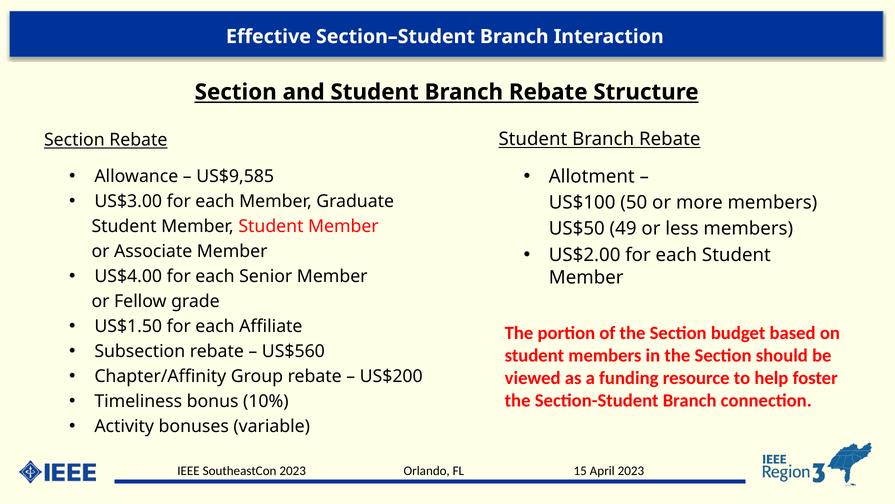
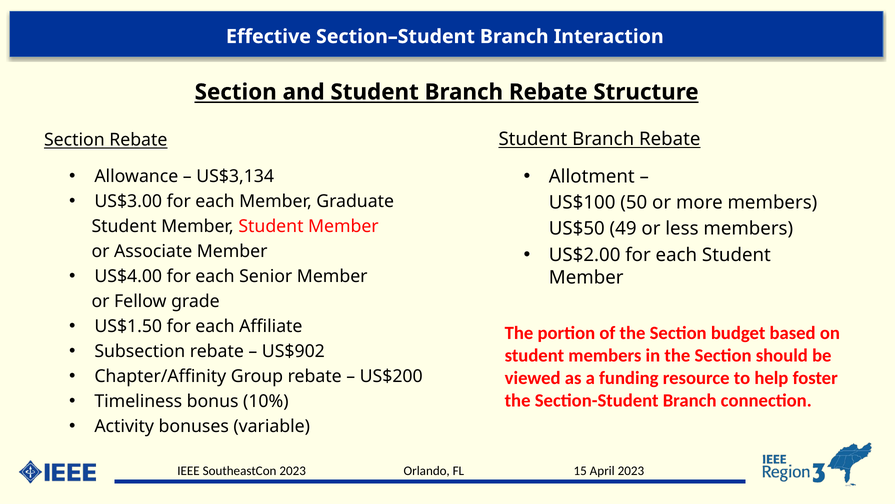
US$9,585: US$9,585 -> US$3,134 (235, 176)
US$560: US$560 -> US$902 (293, 351)
